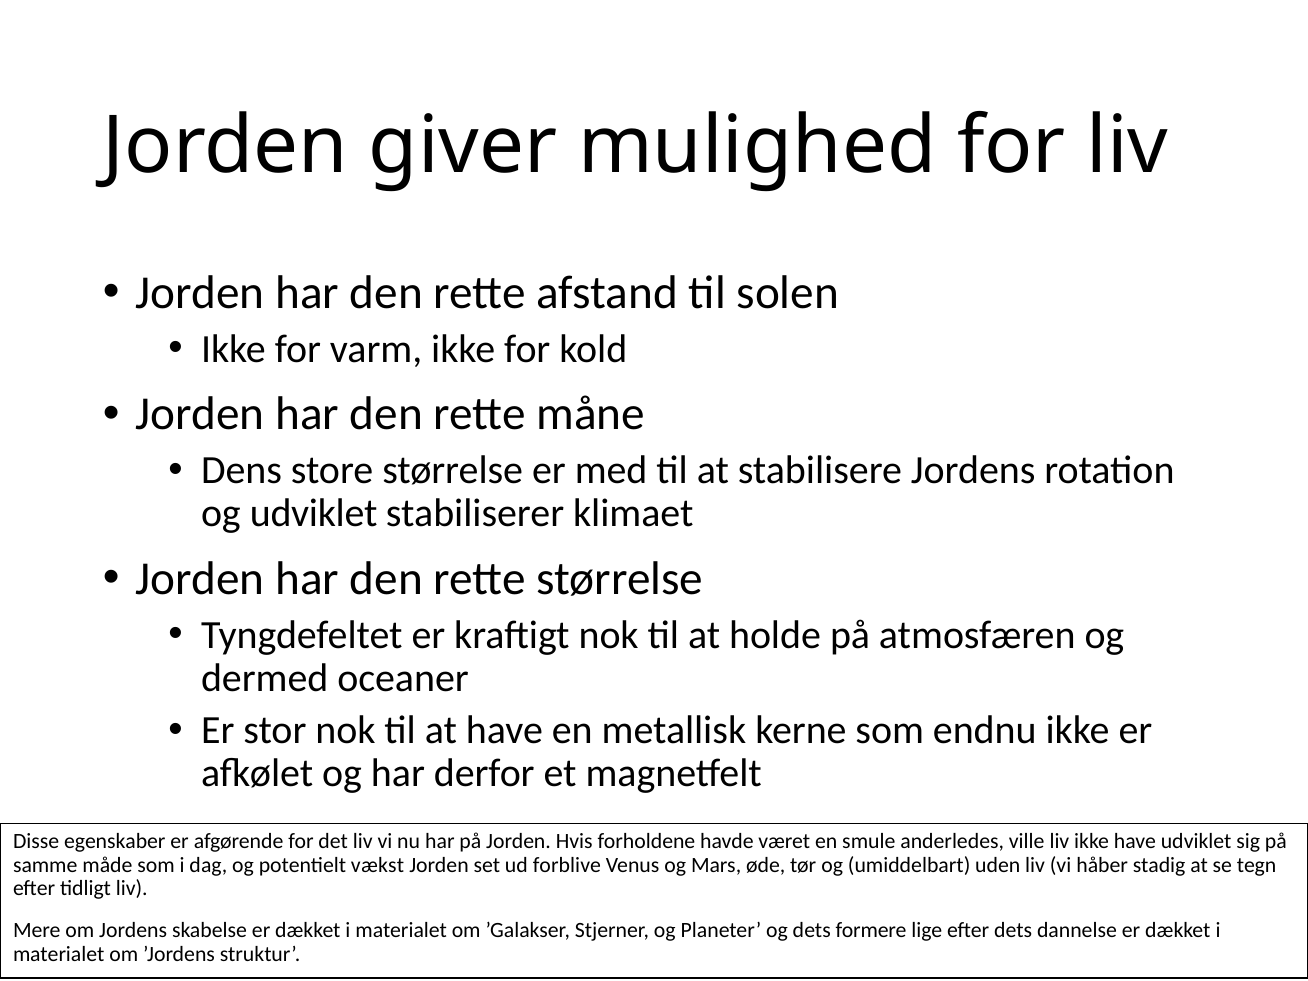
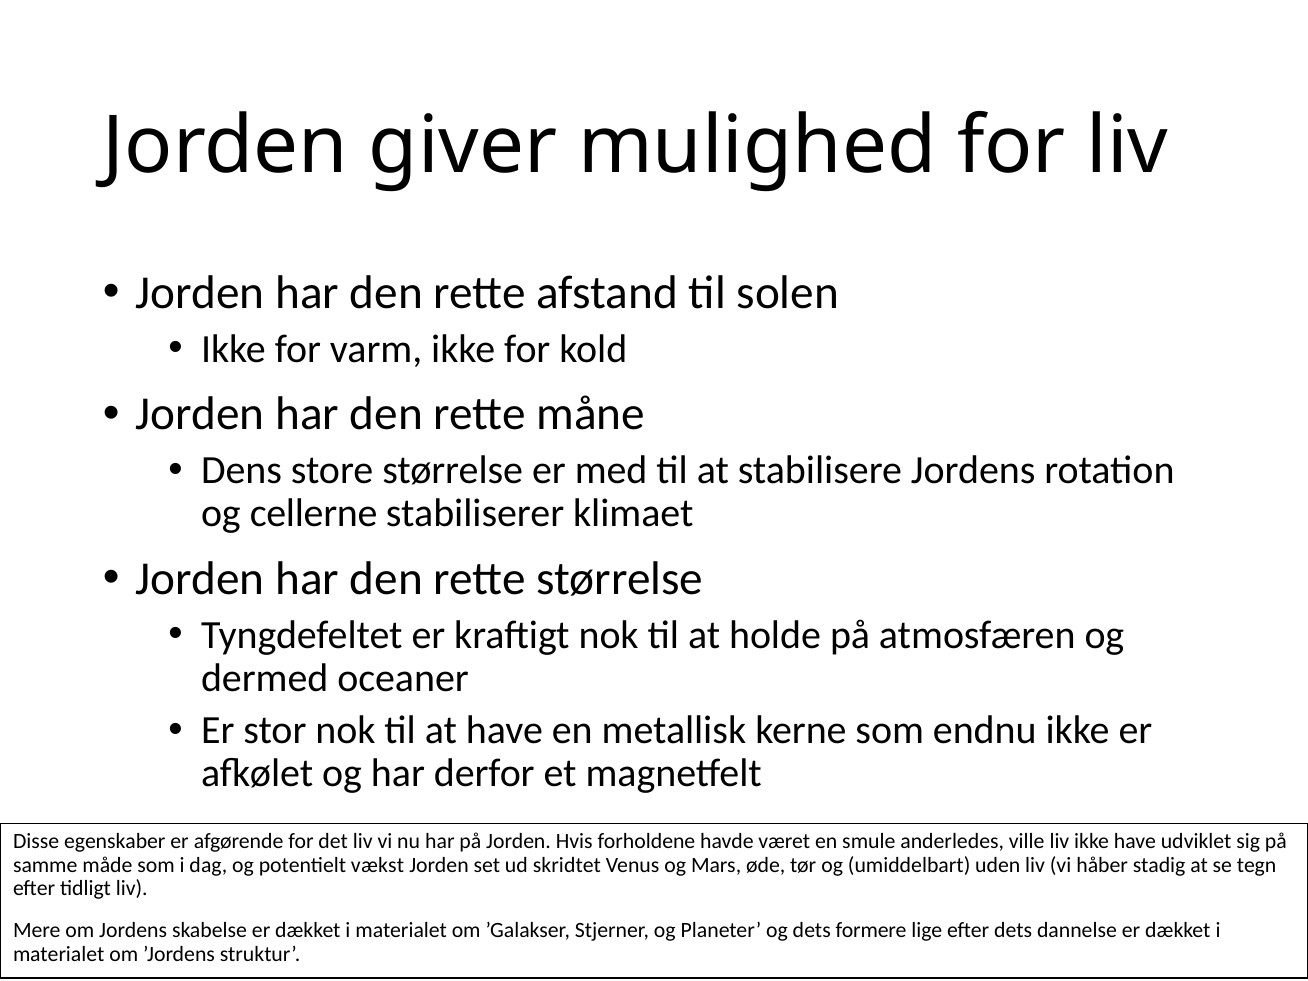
og udviklet: udviklet -> cellerne (314, 514)
forblive: forblive -> skridtet (567, 865)
